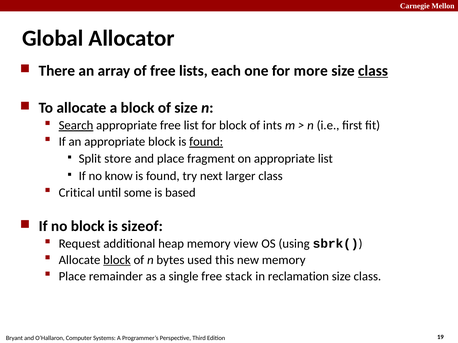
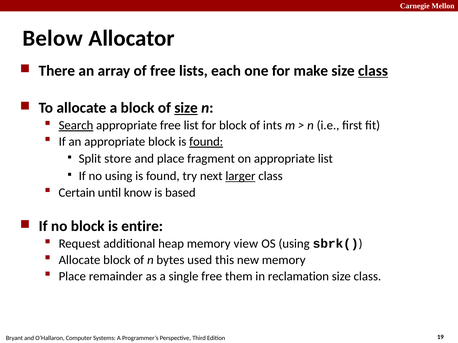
Global: Global -> Below (53, 38)
more: more -> make (311, 71)
size underline: none -> present (186, 108)
no know: know -> using (119, 176)
larger underline: none -> present (240, 176)
Critical: Critical -> Certain (77, 193)
some: some -> know (138, 193)
sizeof: sizeof -> entire (142, 227)
block underline: present -> none (117, 260)
stack: stack -> them (239, 277)
